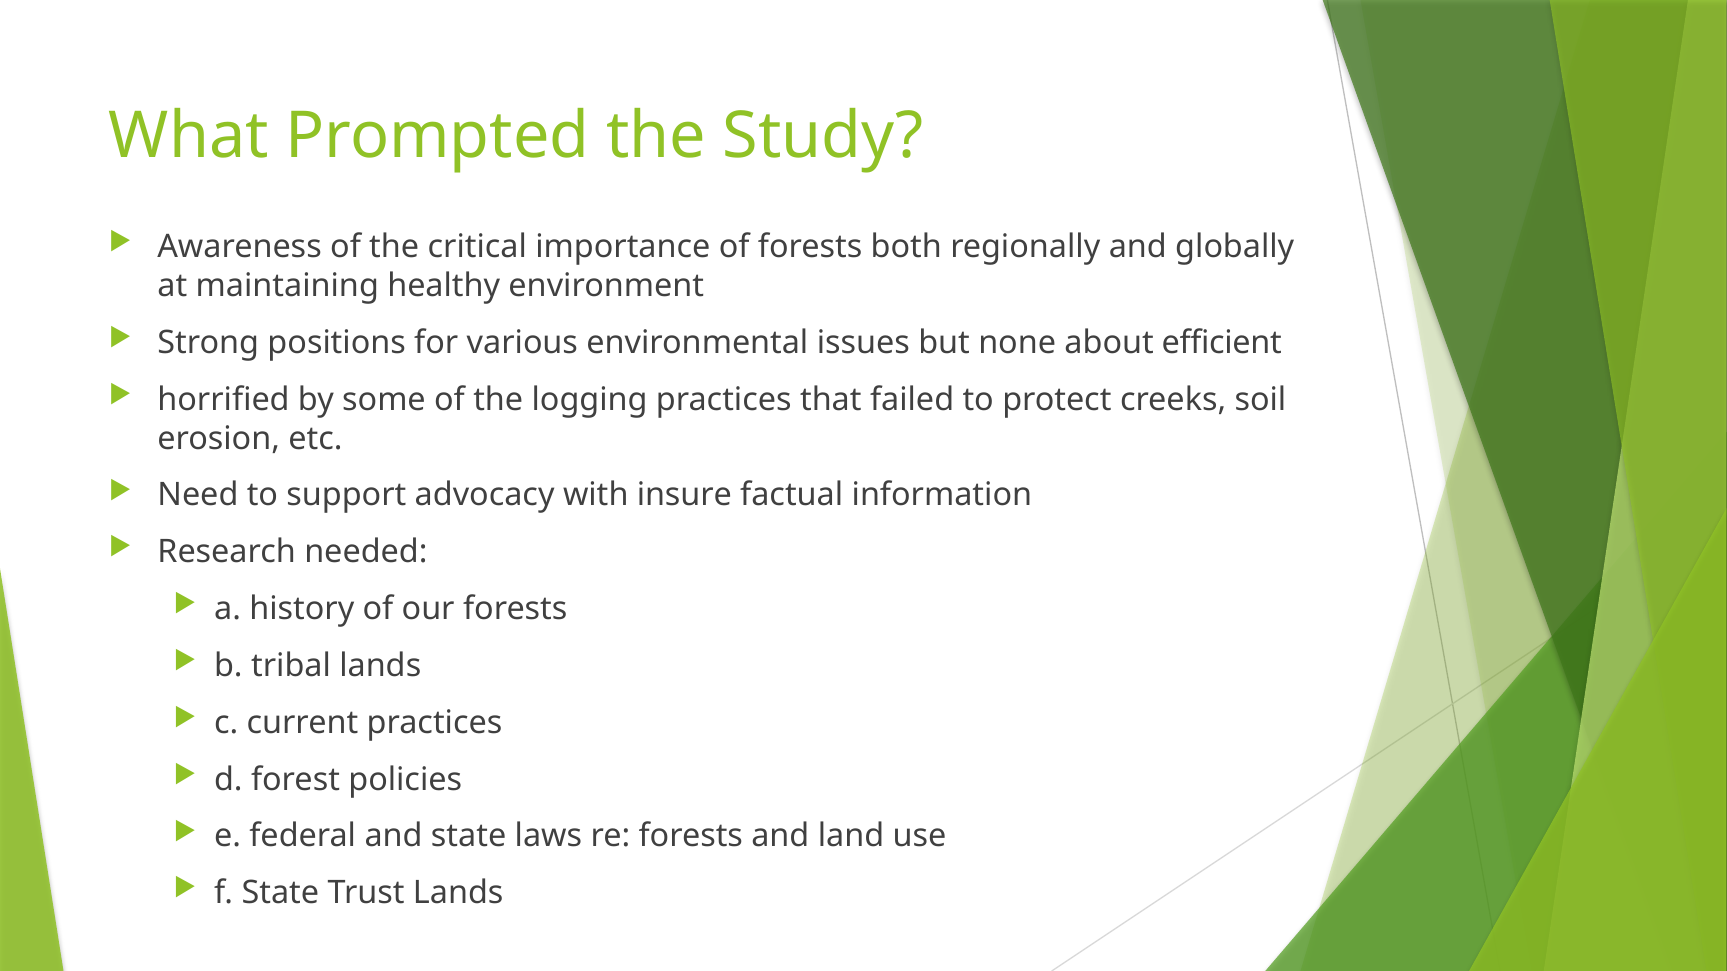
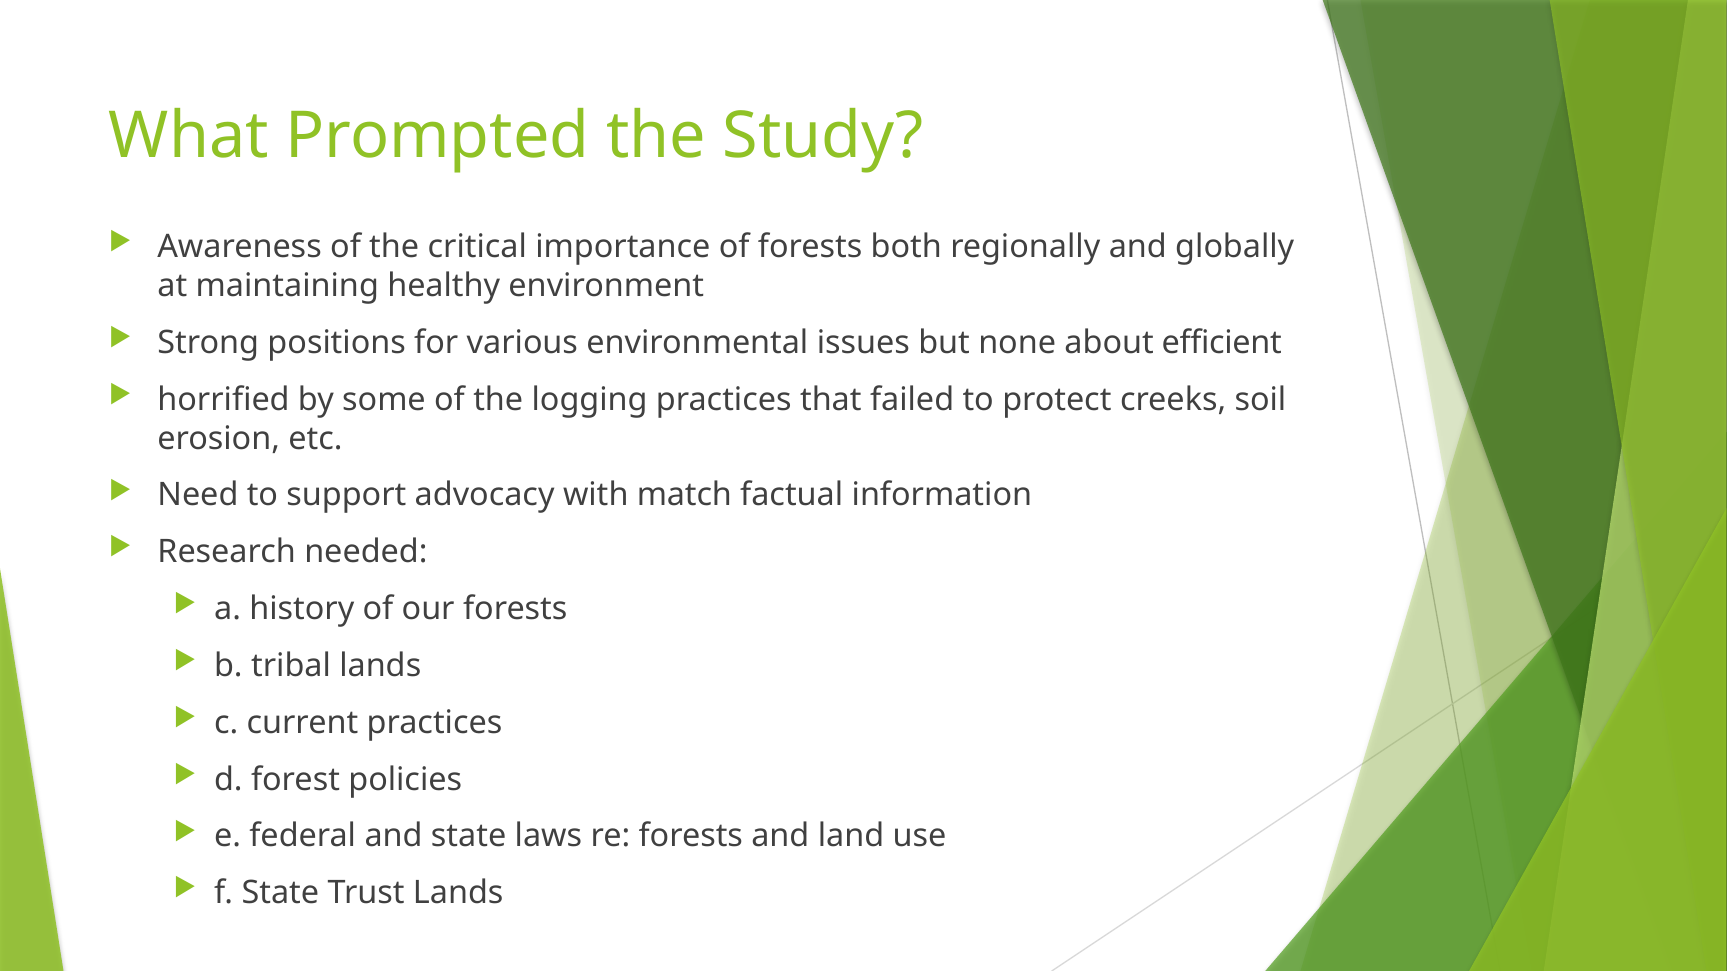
insure: insure -> match (684, 496)
